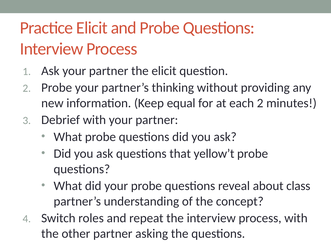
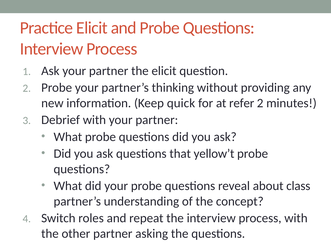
equal: equal -> quick (181, 103)
each: each -> refer (242, 103)
